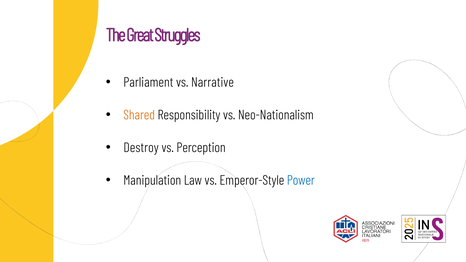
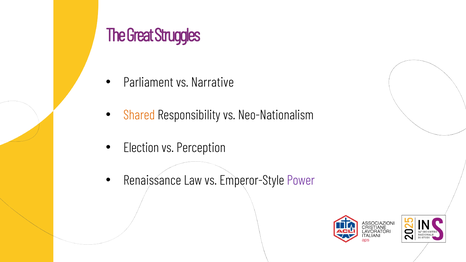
Destroy: Destroy -> Election (141, 148)
Manipulation: Manipulation -> Renaissance (152, 180)
Power colour: blue -> purple (301, 180)
